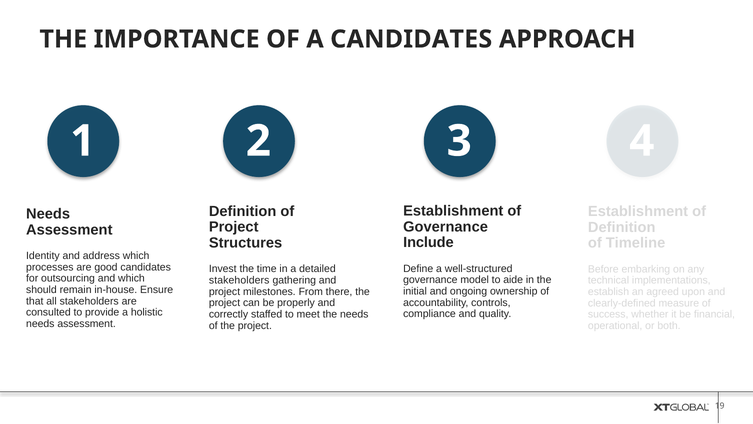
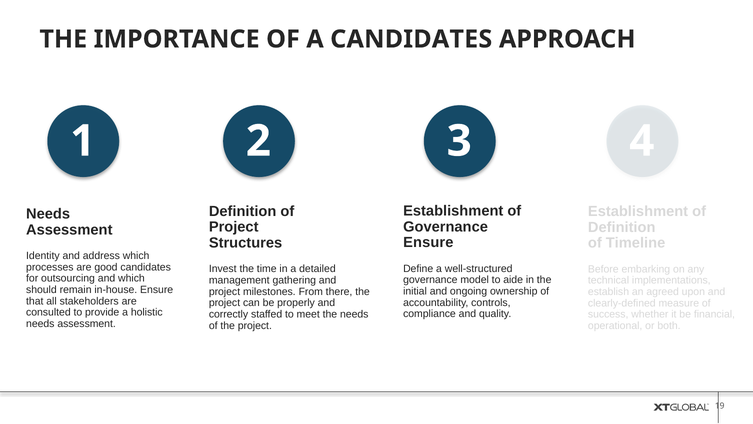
Include: Include -> Ensure (428, 242)
stakeholders: stakeholders -> management (239, 280)
